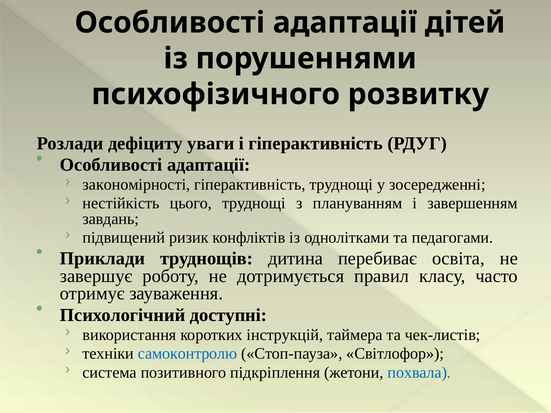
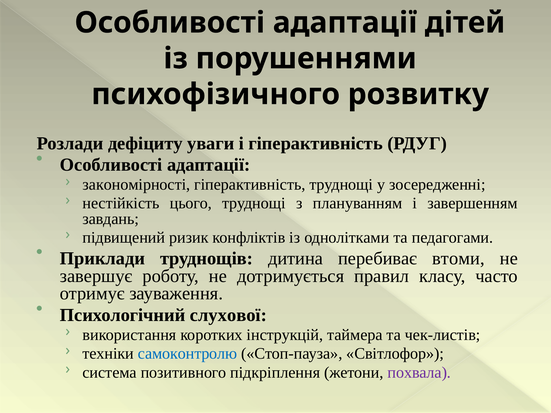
освіта: освіта -> втоми (458, 258)
доступні: доступні -> слухової (228, 315)
похвала colour: blue -> purple (419, 373)
